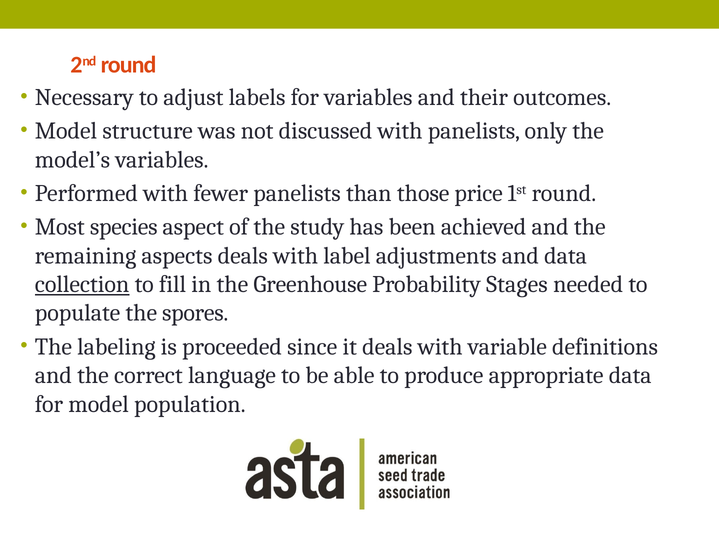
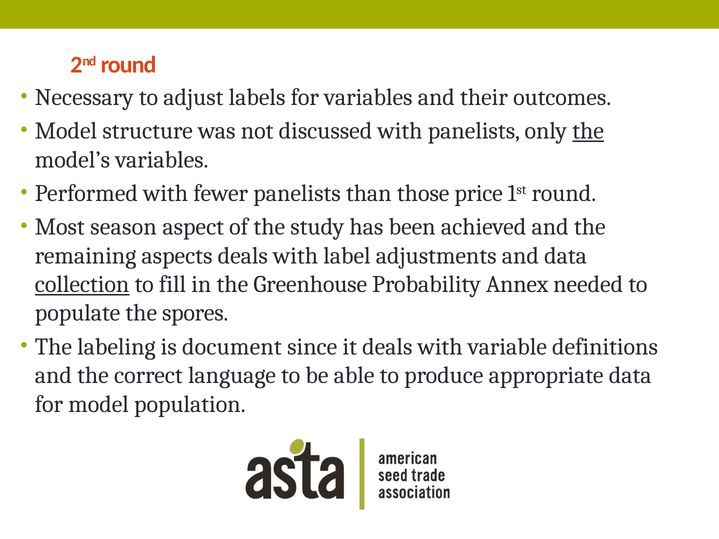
the underline: none -> present (588, 131)
species: species -> season (123, 227)
Stages: Stages -> Annex (517, 284)
proceeded: proceeded -> document (232, 347)
